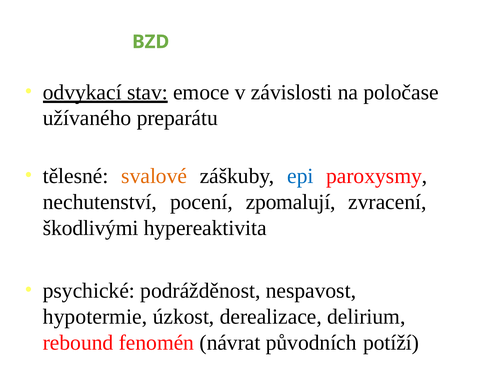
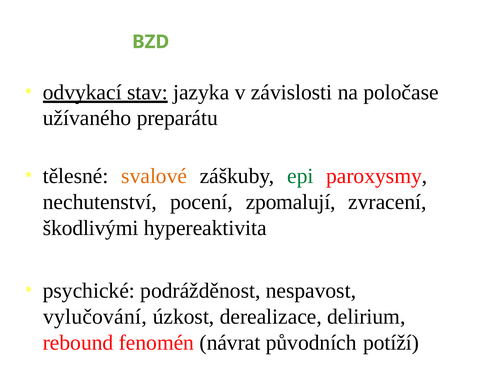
emoce: emoce -> jazyka (201, 92)
epi colour: blue -> green (300, 176)
hypotermie: hypotermie -> vylučování (95, 316)
